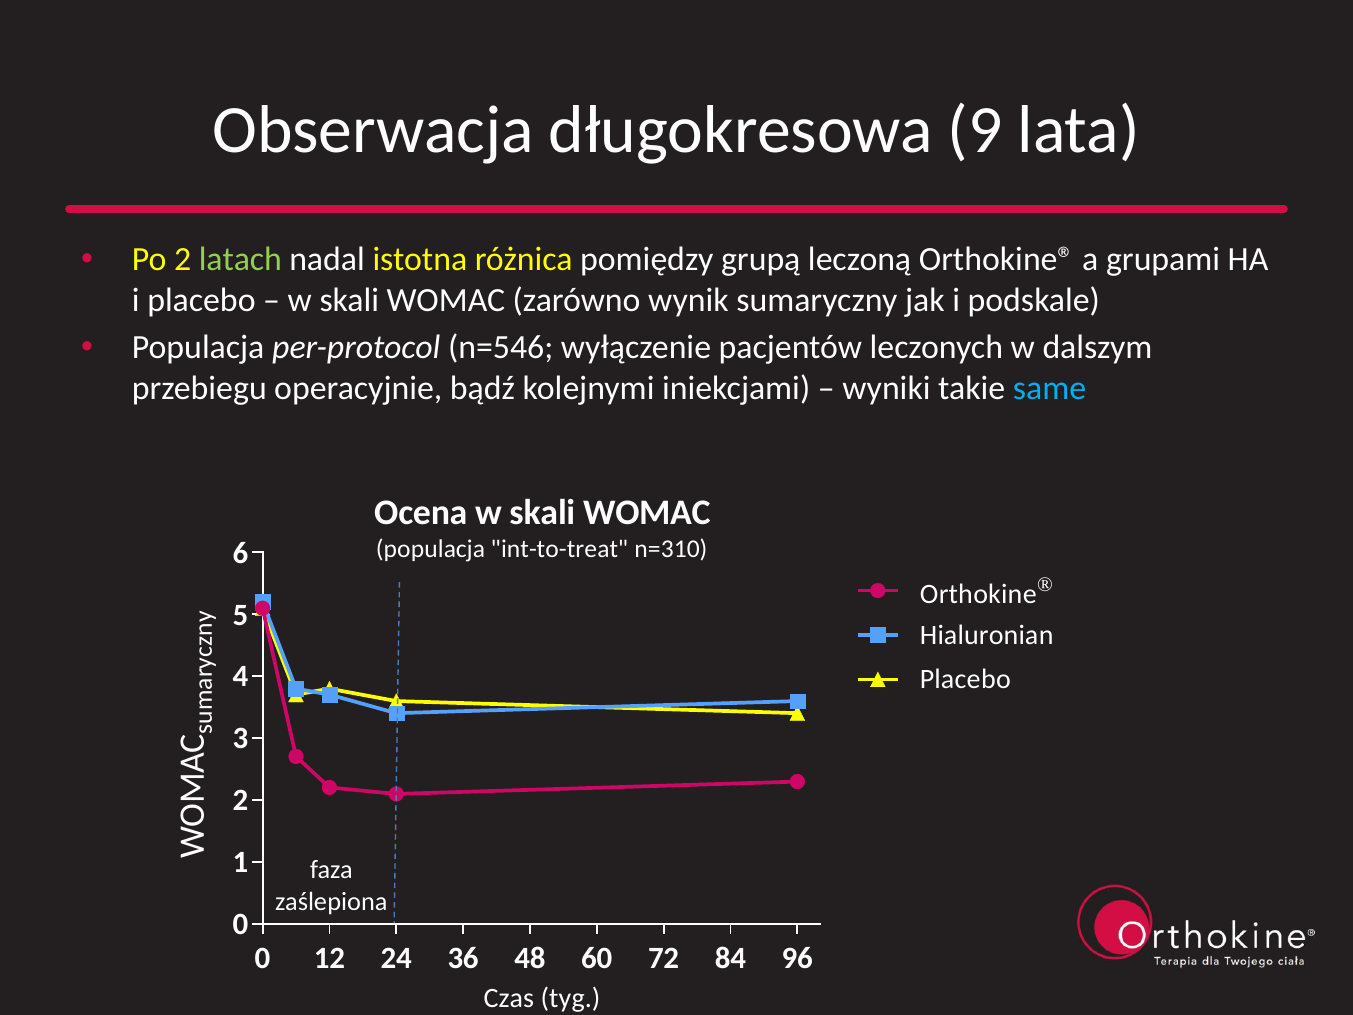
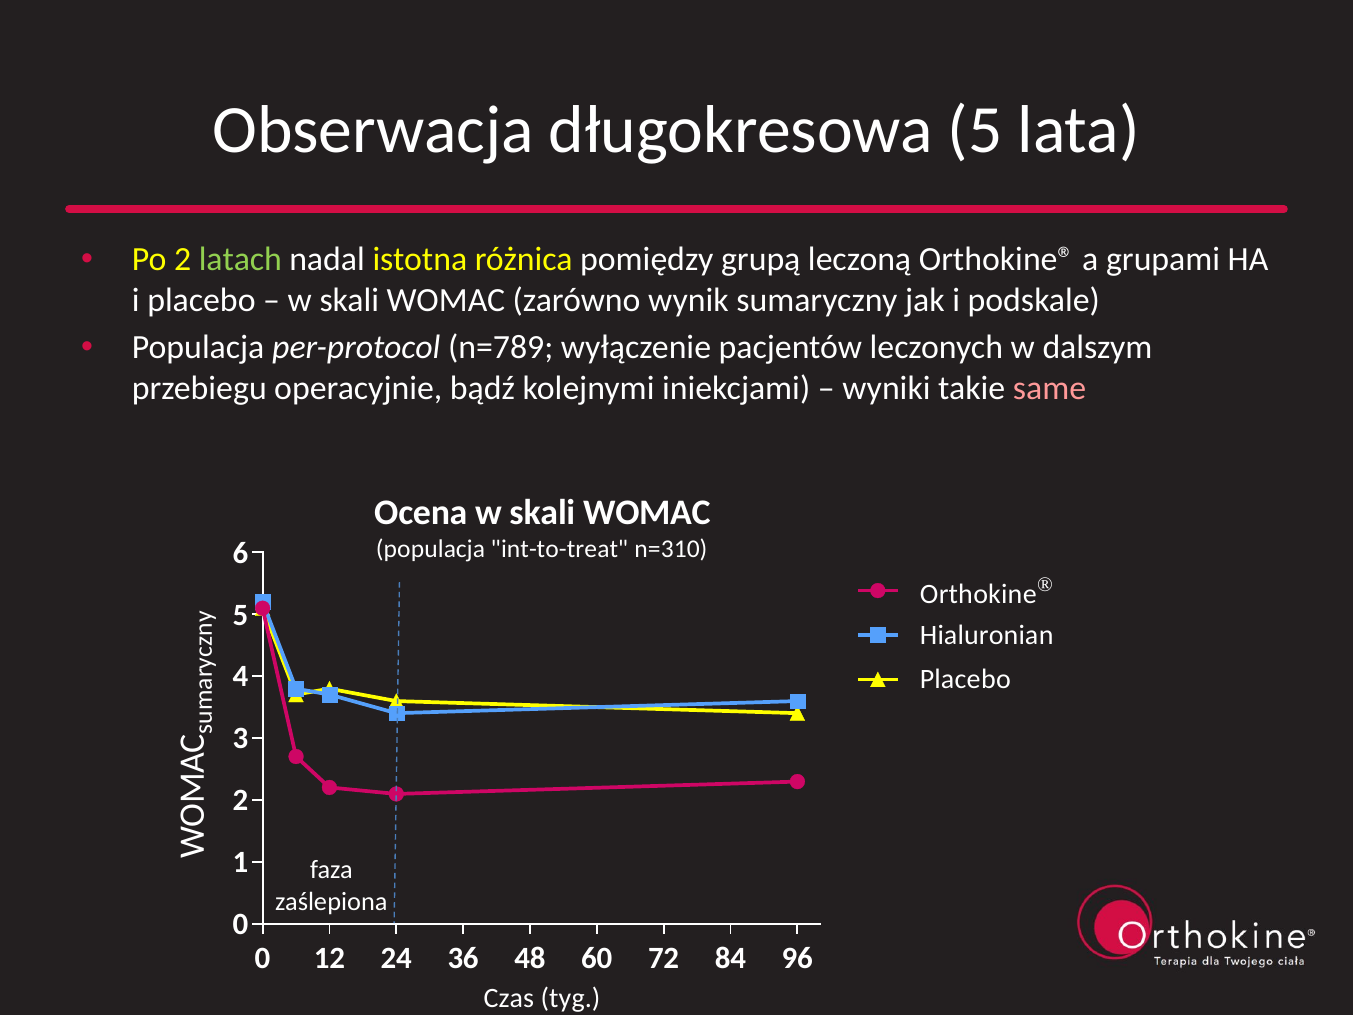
długokresowa 9: 9 -> 5 (975, 130)
n=546: n=546 -> n=789 (501, 348)
same colour: light blue -> pink (1050, 388)
